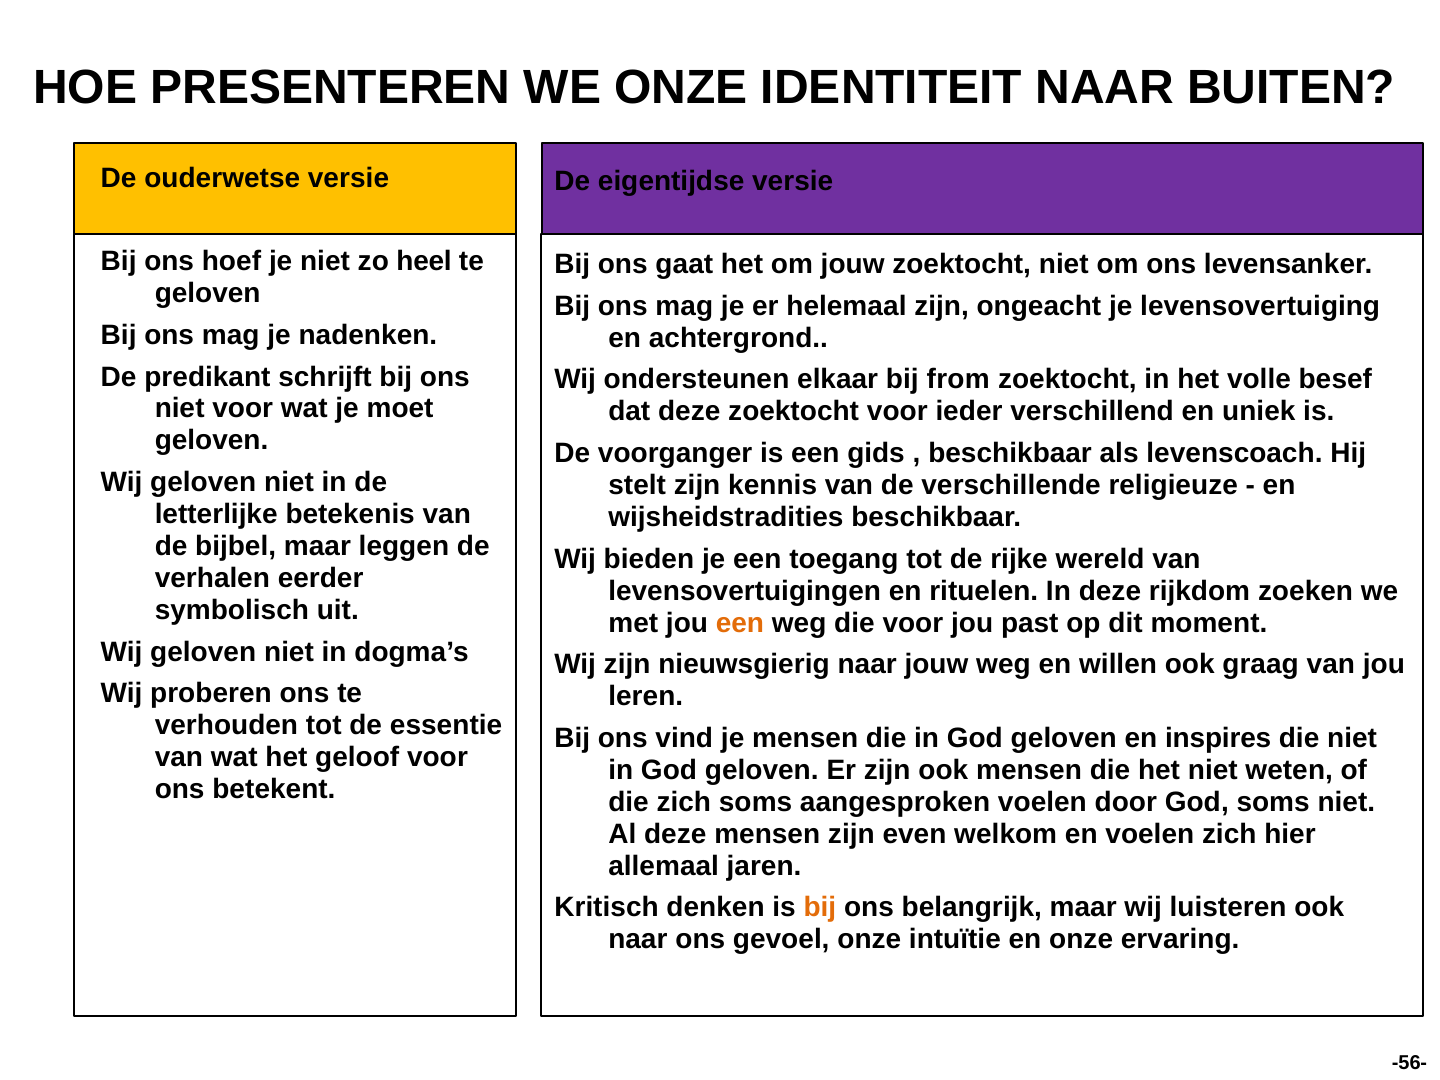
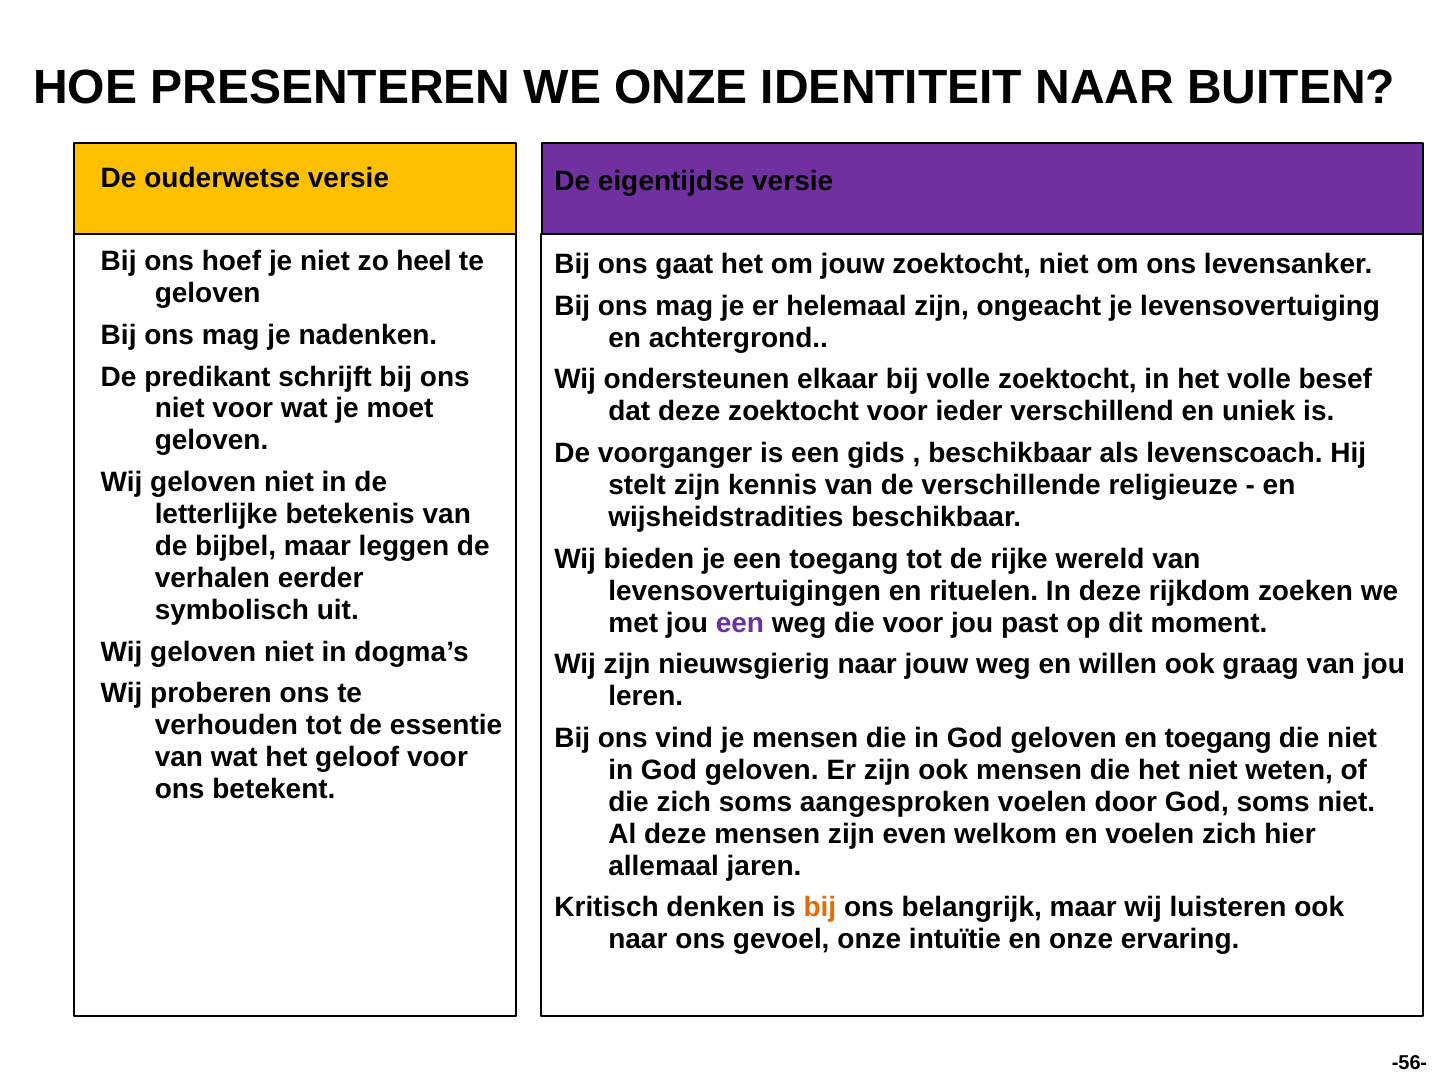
bij from: from -> volle (958, 380)
een colour: orange -> purple (740, 623)
en inspires: inspires -> toegang (1218, 738)
